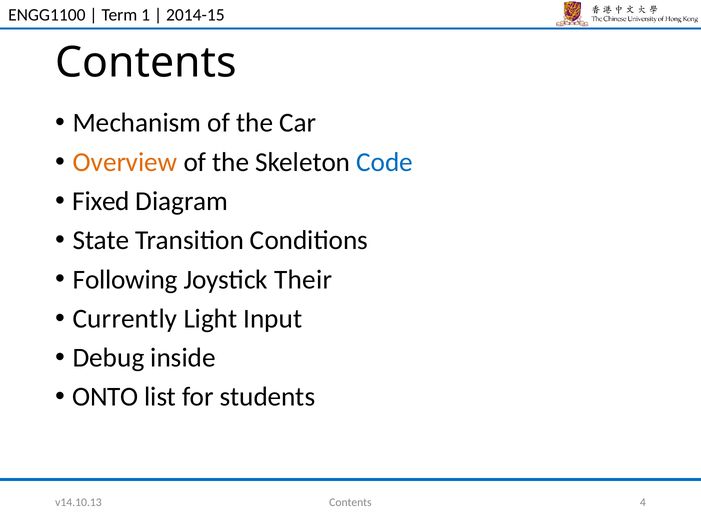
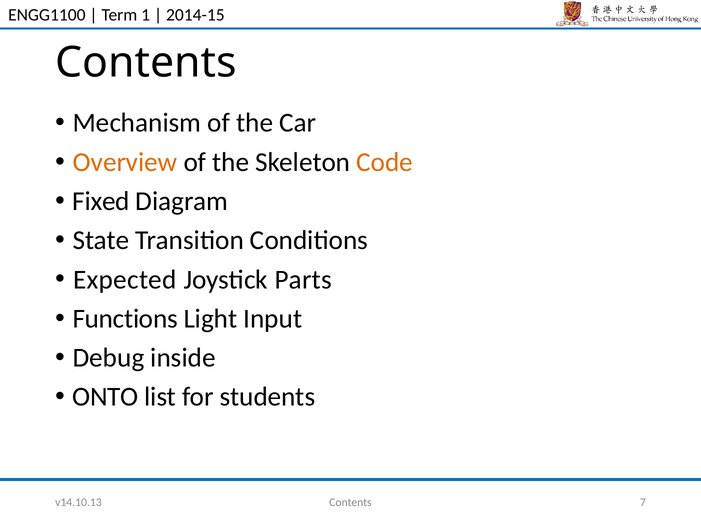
Code colour: blue -> orange (385, 162)
Following: Following -> Expected (125, 279)
Their: Their -> Parts (303, 279)
Currently: Currently -> Functions (125, 319)
4: 4 -> 7 (643, 502)
